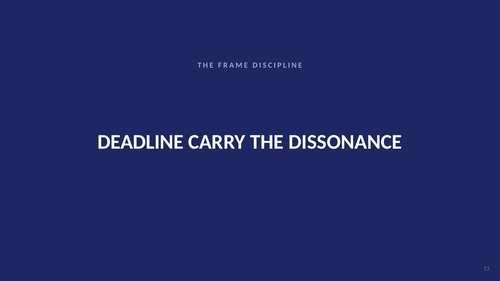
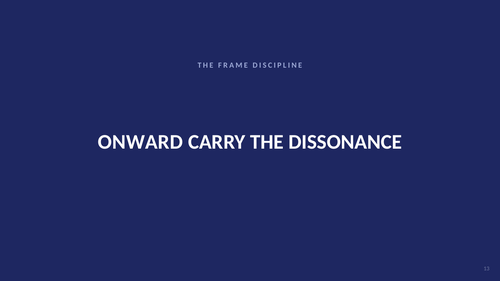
DEADLINE: DEADLINE -> ONWARD (140, 142)
